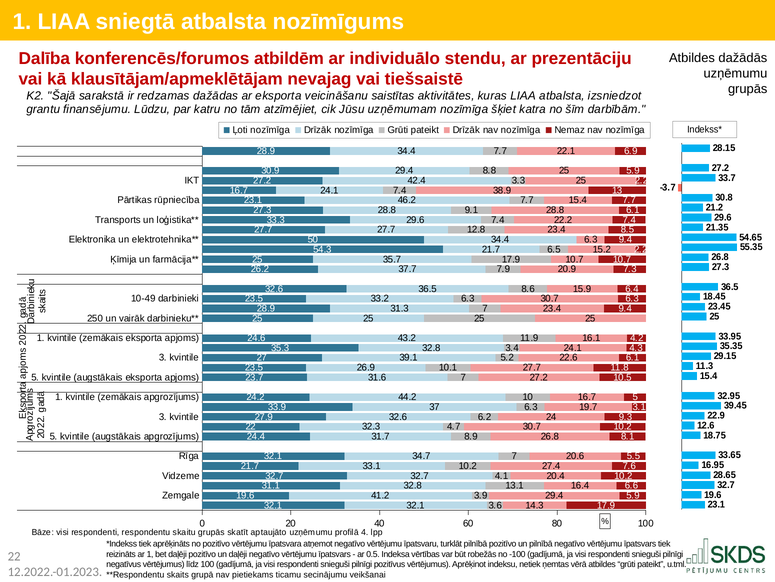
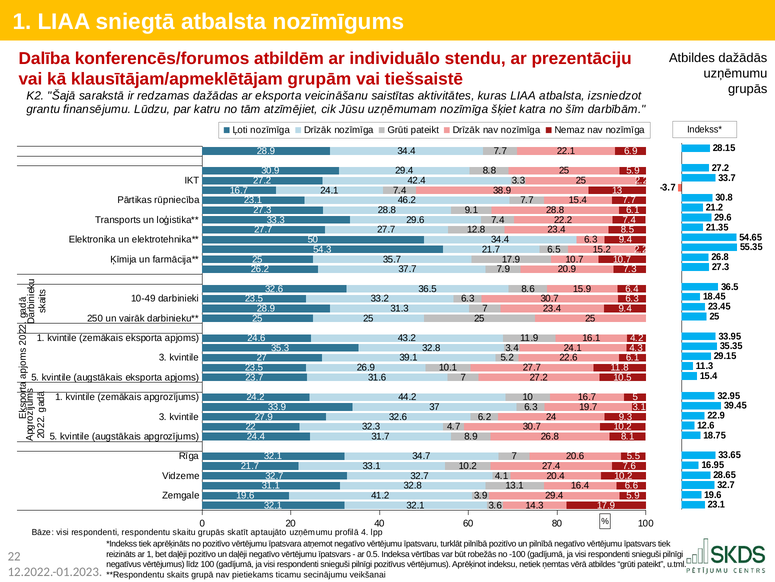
nevajag: nevajag -> grupām (319, 79)
